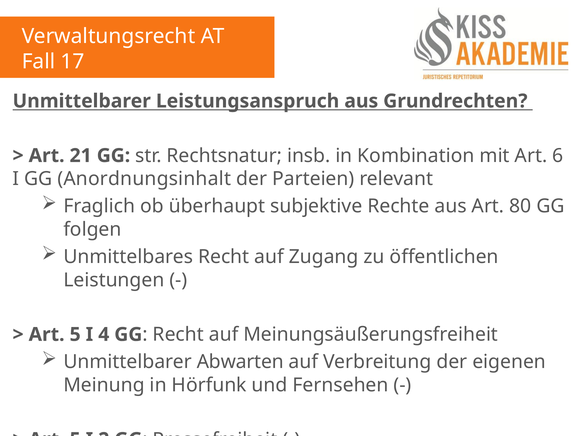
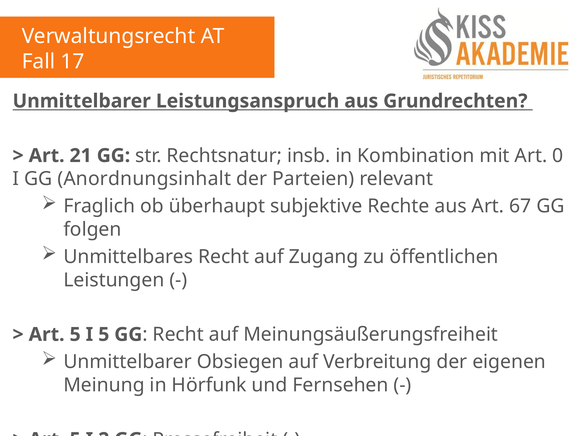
6: 6 -> 0 (558, 156)
80: 80 -> 67 (520, 206)
I 4: 4 -> 5 (104, 334)
Abwarten: Abwarten -> Obsiegen (240, 362)
